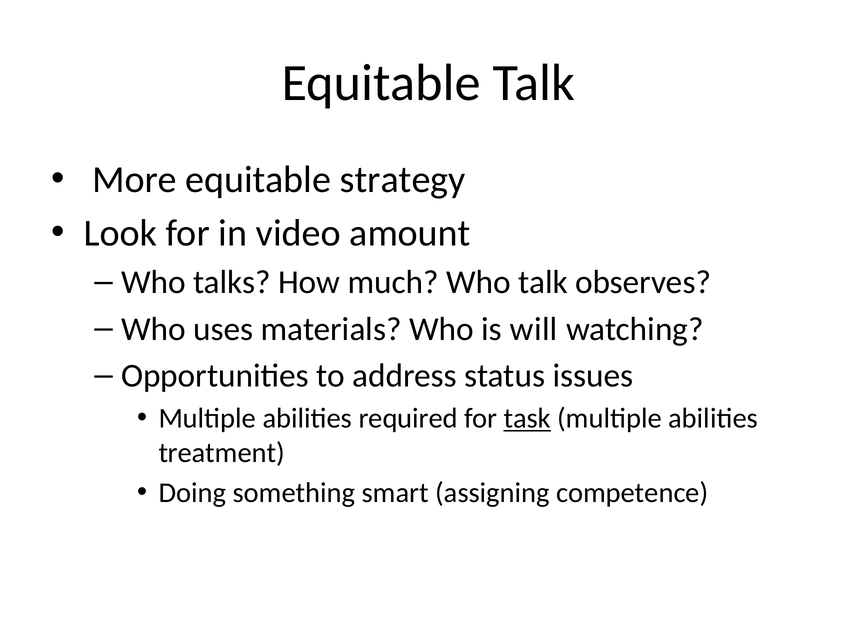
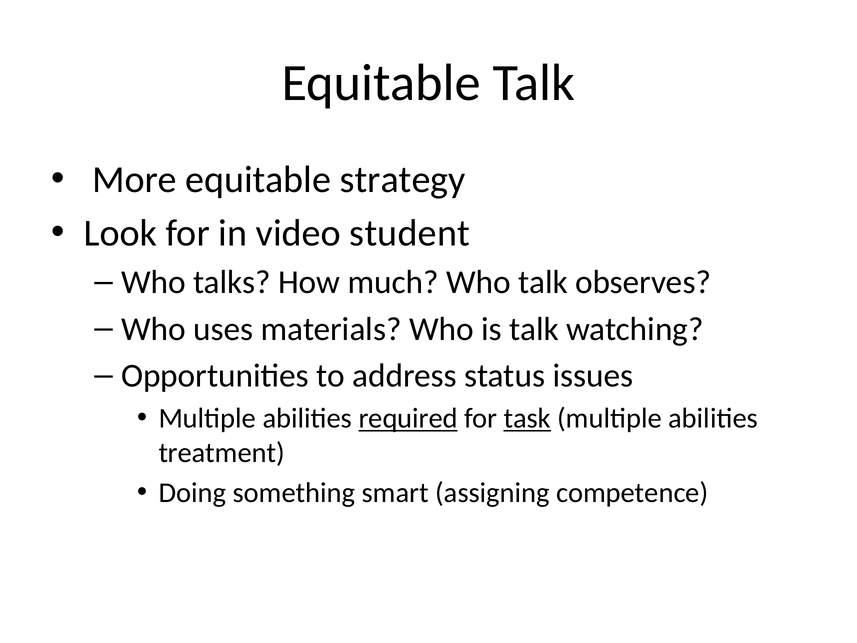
amount: amount -> student (410, 233)
is will: will -> talk (534, 329)
required underline: none -> present (408, 418)
